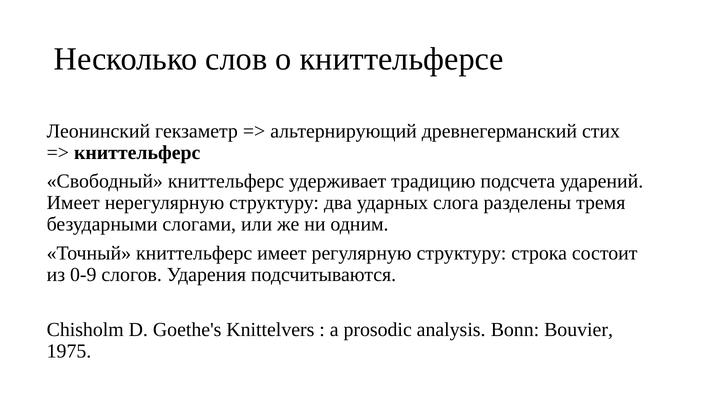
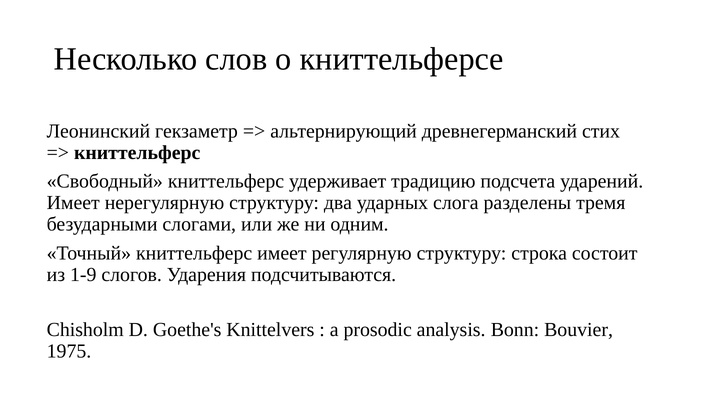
0-9: 0-9 -> 1-9 (83, 274)
